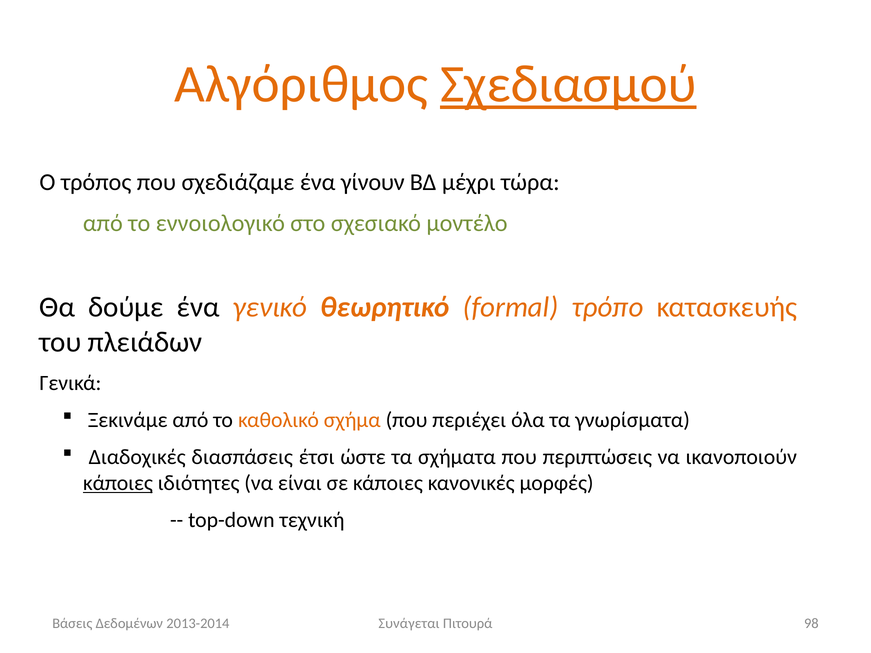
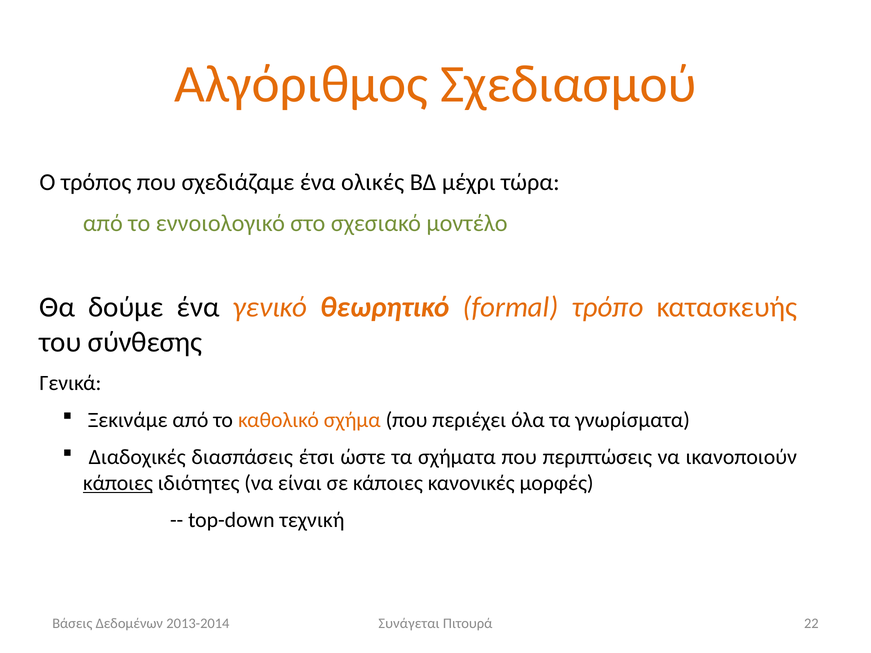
Σχεδιασμού underline: present -> none (568, 84)
γίνουν: γίνουν -> ολικές (373, 182)
πλειάδων: πλειάδων -> σύνθεσης (145, 342)
98: 98 -> 22 (811, 624)
